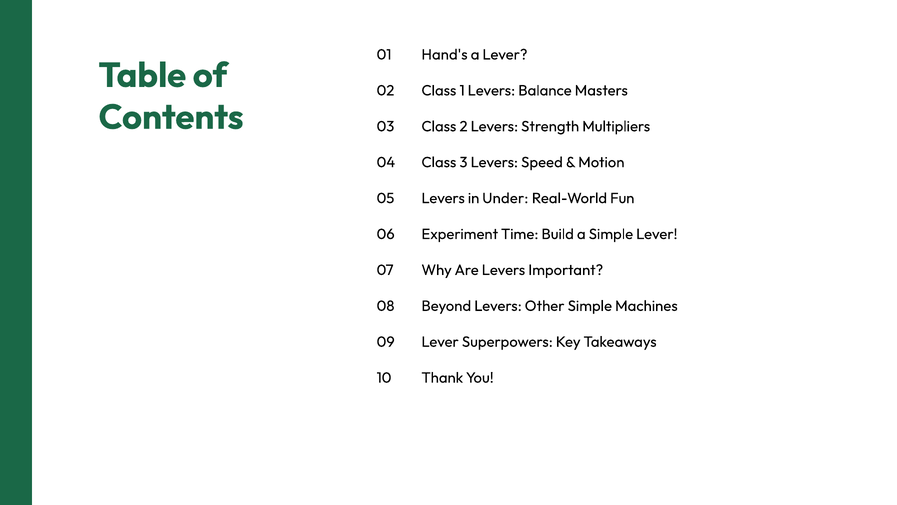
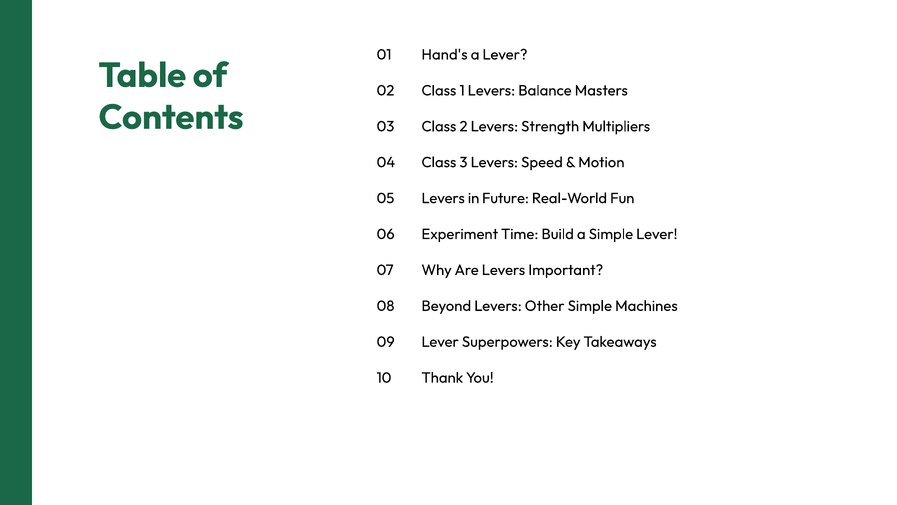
Under: Under -> Future (505, 198)
